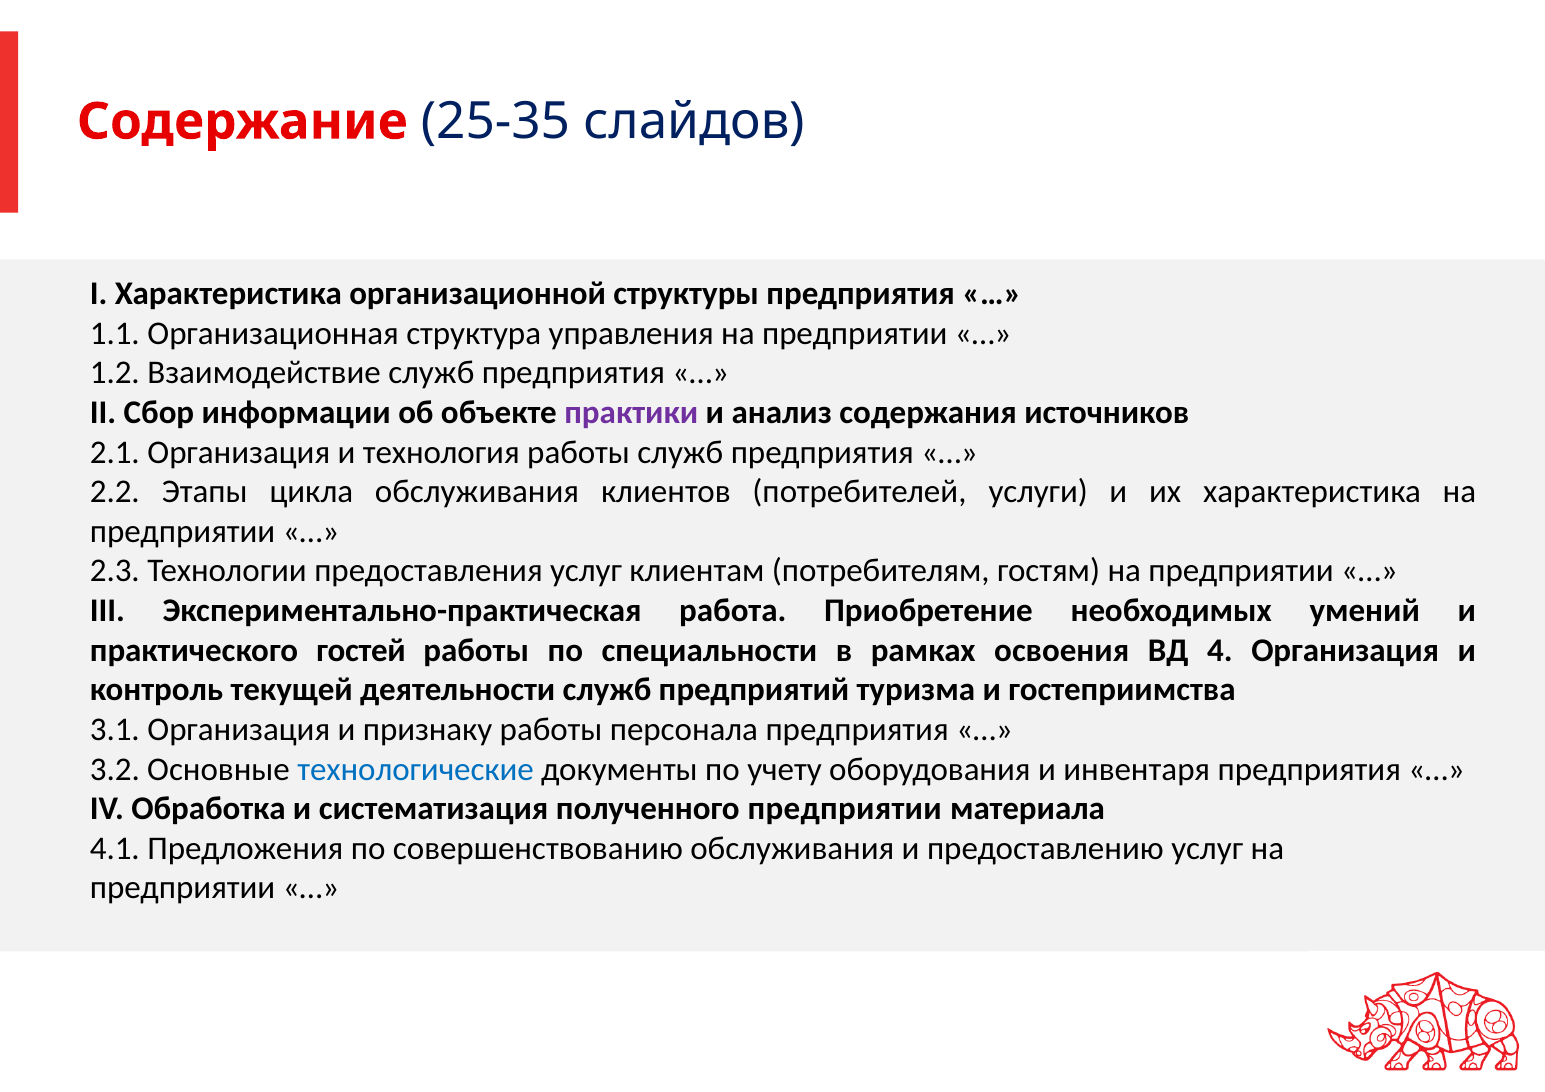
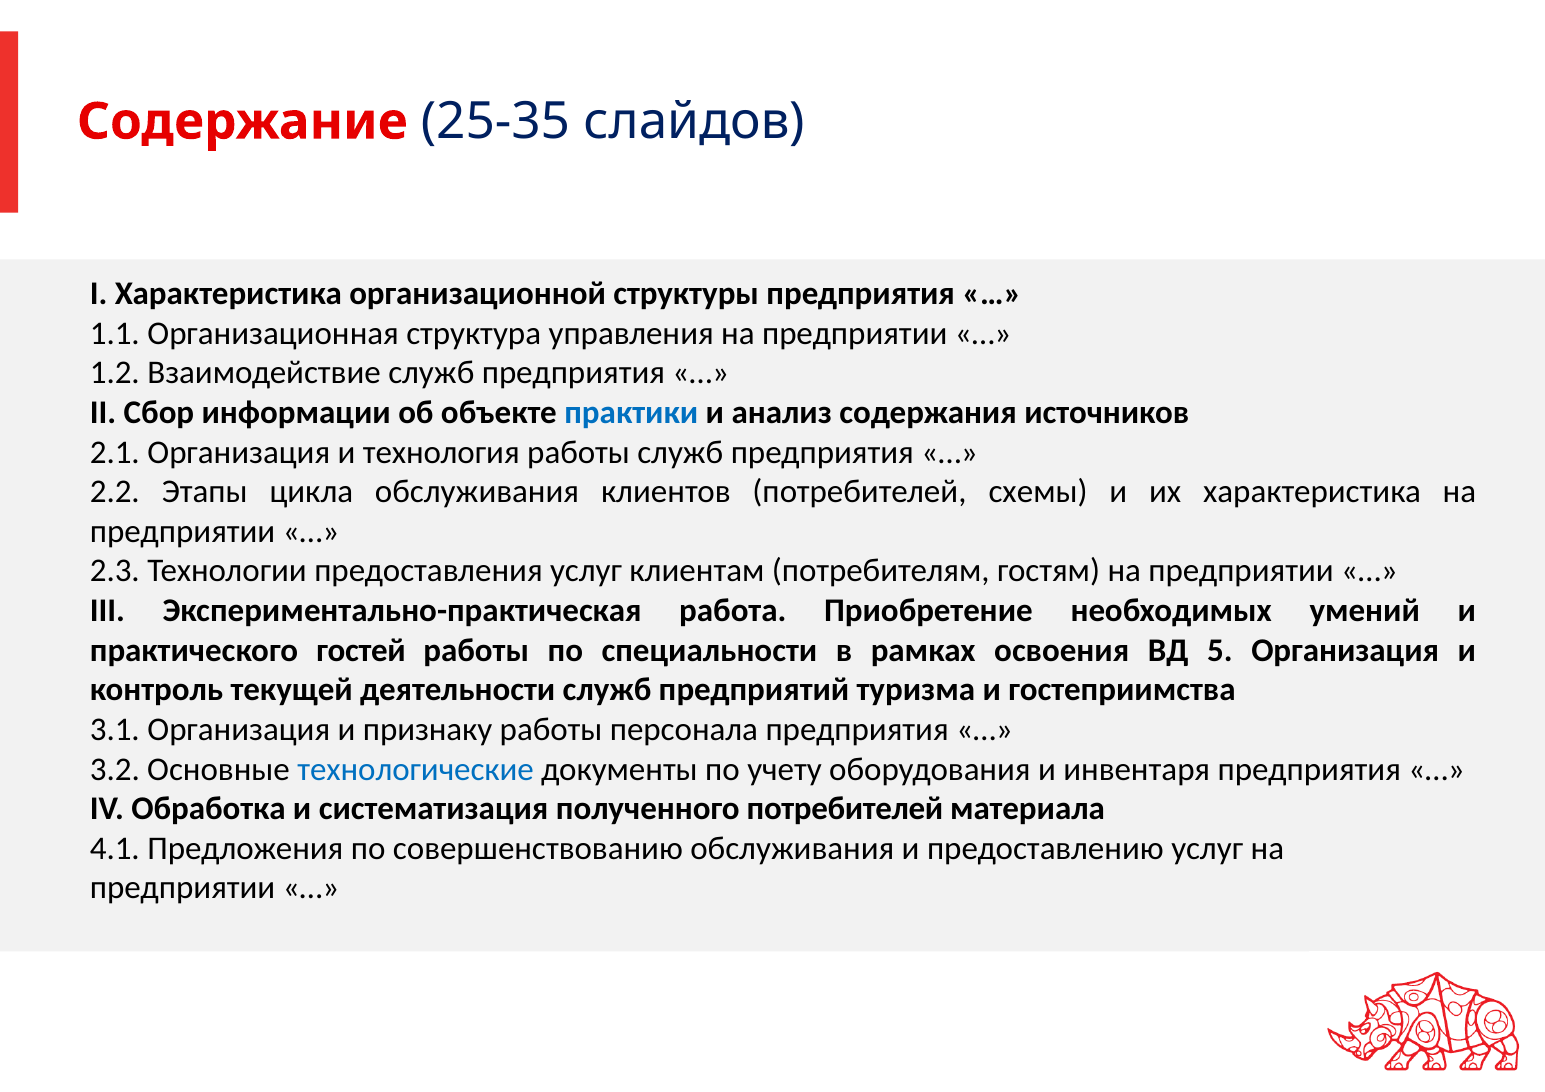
практики colour: purple -> blue (631, 413)
услуги: услуги -> схемы (1038, 492)
4: 4 -> 5 (1220, 651)
полученного предприятии: предприятии -> потребителей (845, 809)
